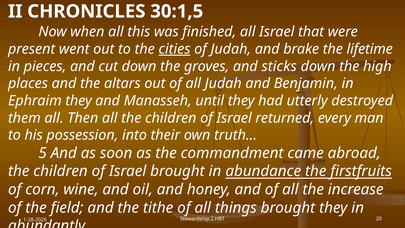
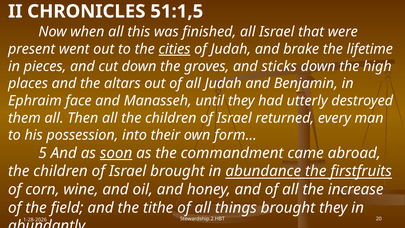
30:1,5: 30:1,5 -> 51:1,5 (177, 11)
Ephraim they: they -> face (79, 101)
truth…: truth… -> form… (235, 135)
soon underline: none -> present (116, 153)
